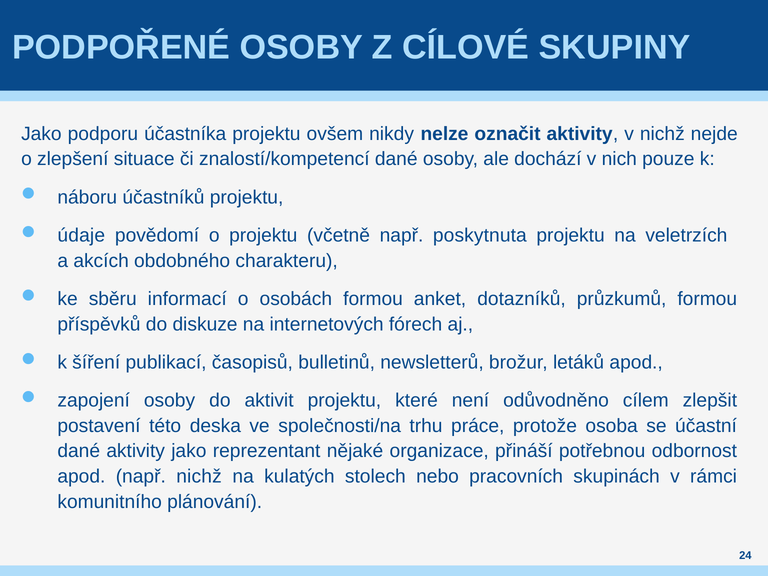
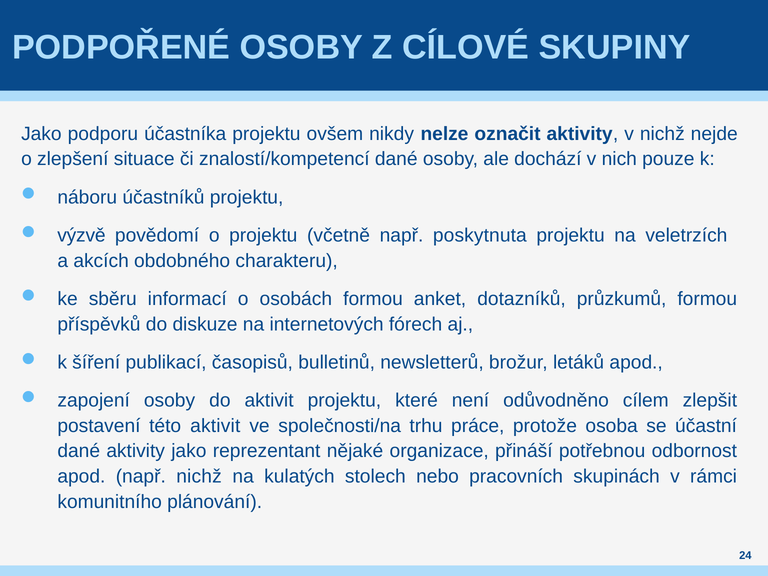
údaje: údaje -> výzvě (81, 235)
této deska: deska -> aktivit (215, 426)
